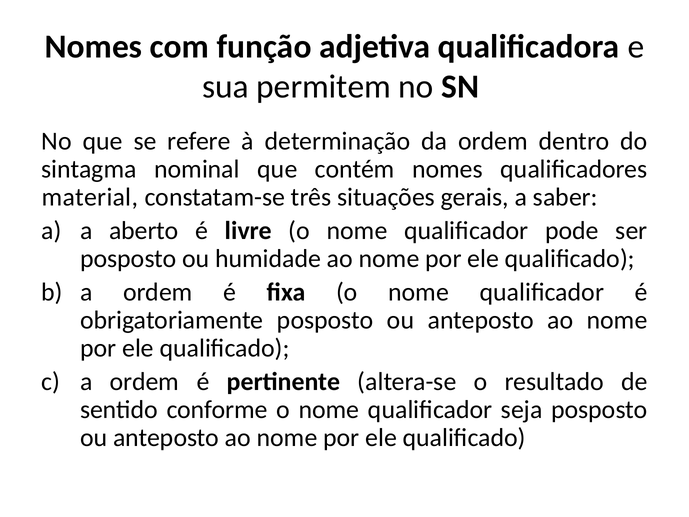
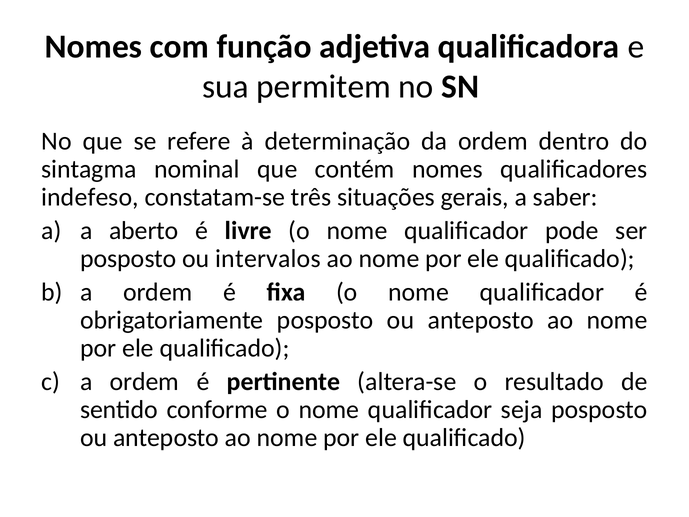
material: material -> indefeso (90, 197)
humidade: humidade -> intervalos (268, 259)
